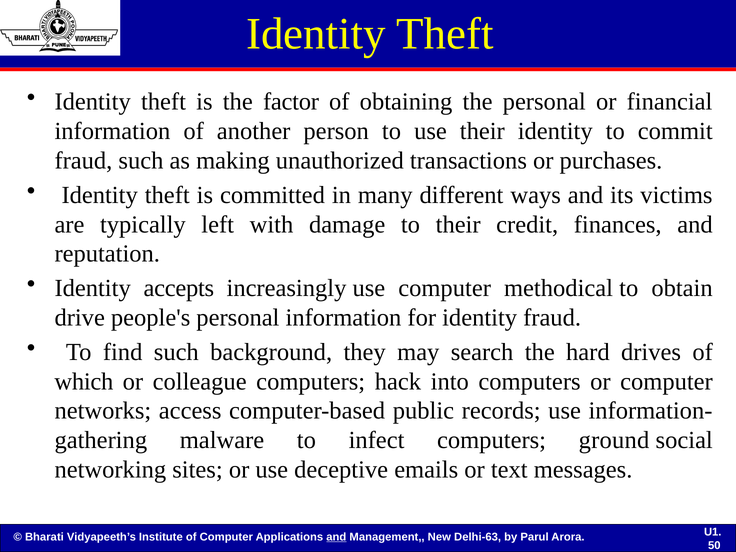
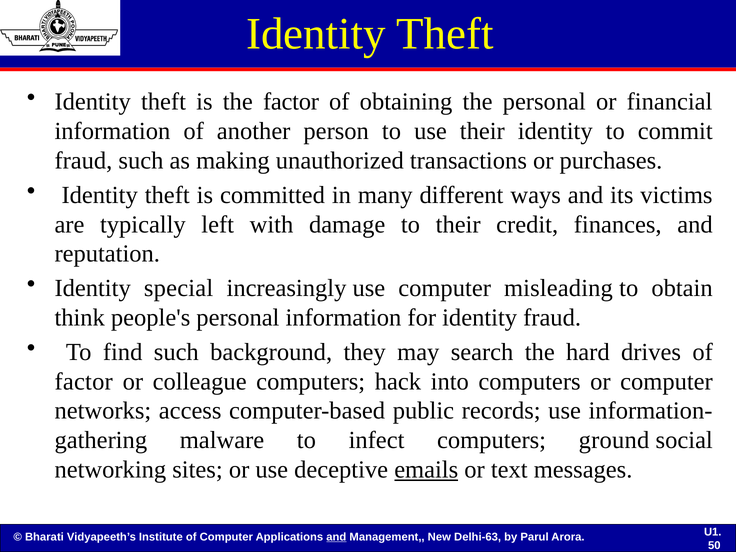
accepts: accepts -> special (179, 288)
methodical: methodical -> misleading (558, 288)
drive: drive -> think (80, 318)
which: which -> factor (84, 381)
emails underline: none -> present (426, 470)
